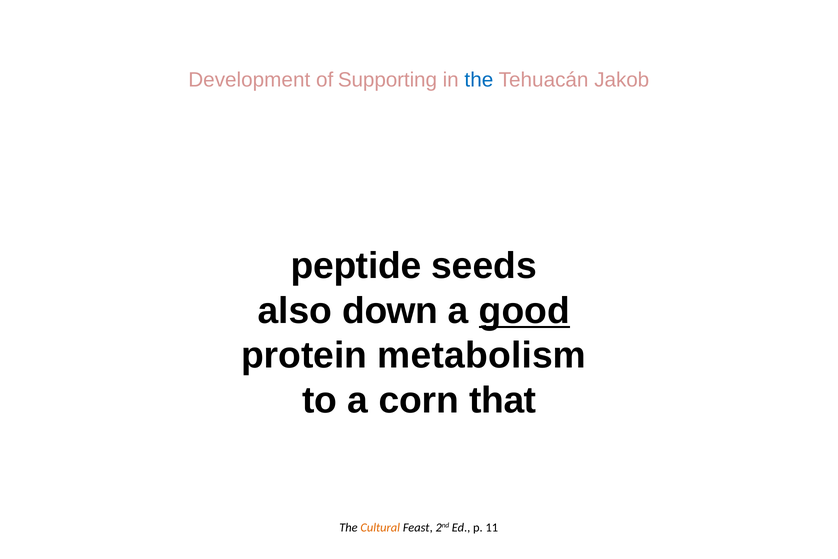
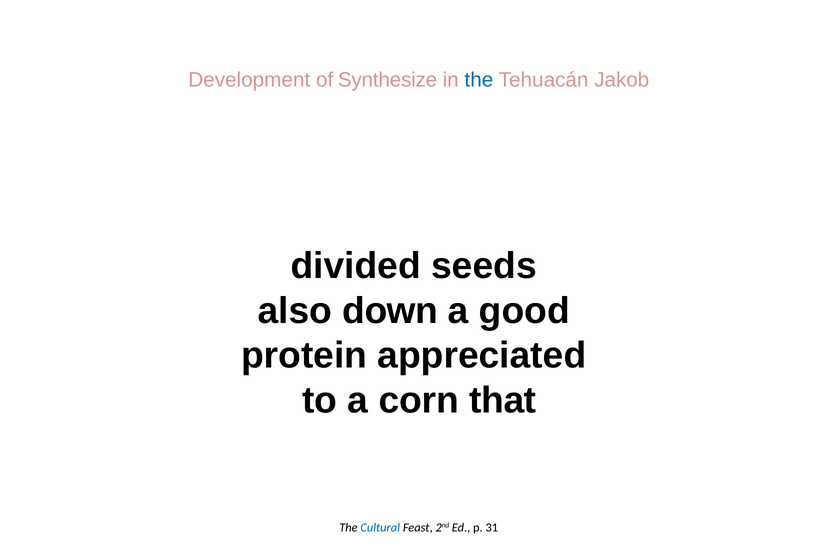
Supporting: Supporting -> Synthesize (388, 80)
peptide: peptide -> divided (356, 266)
good underline: present -> none (524, 311)
metabolism: metabolism -> appreciated (482, 355)
Cultural colour: orange -> blue (380, 527)
11: 11 -> 31 (492, 527)
